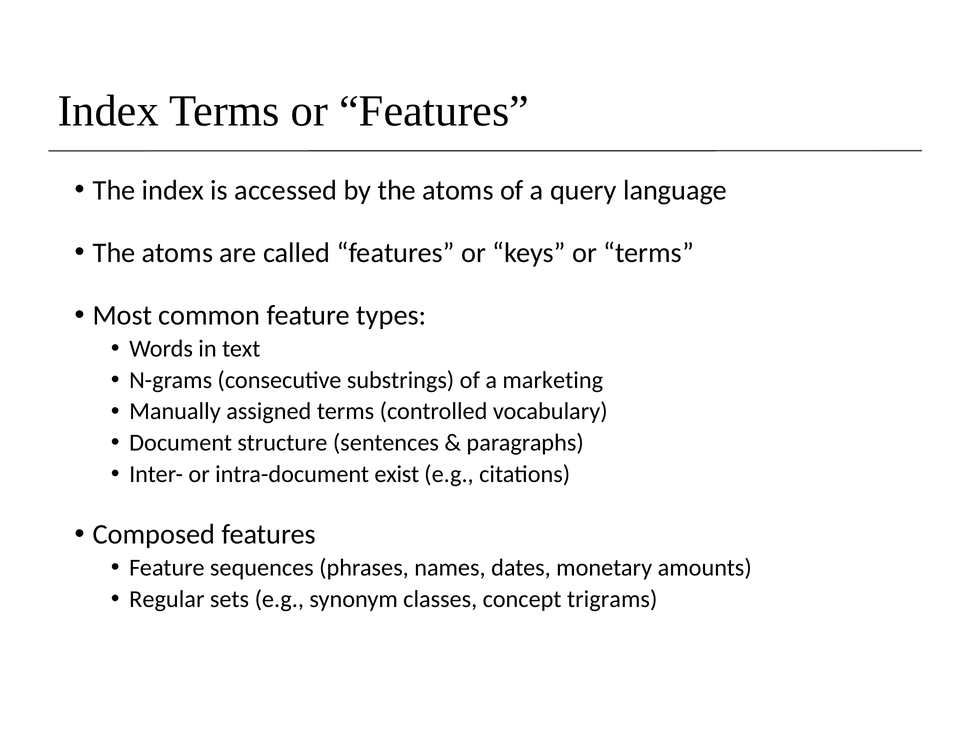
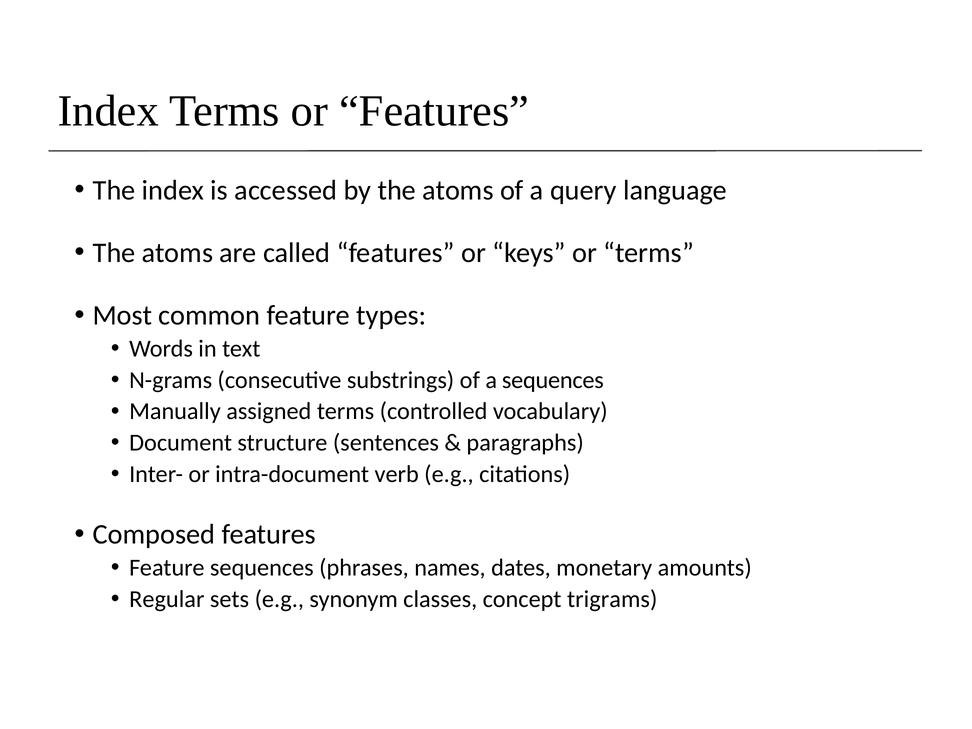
a marketing: marketing -> sequences (553, 380)
exist: exist -> verb (397, 474)
